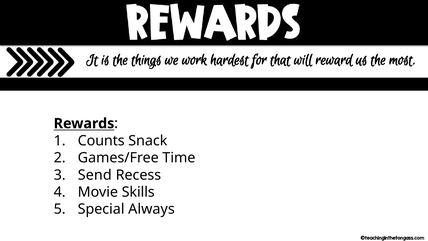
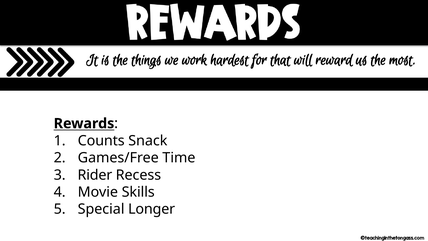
Send: Send -> Rider (95, 175)
Always: Always -> Longer (152, 209)
